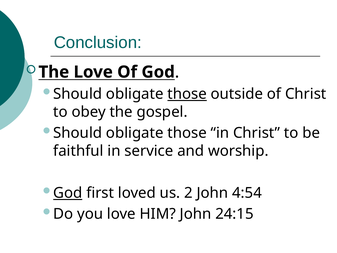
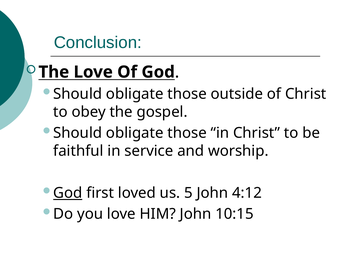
those underline: present -> none (187, 94)
2: 2 -> 5 (188, 193)
4:54: 4:54 -> 4:12 (247, 193)
24:15: 24:15 -> 10:15 (234, 214)
